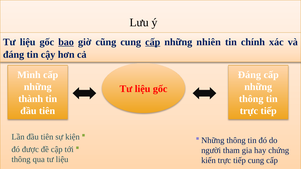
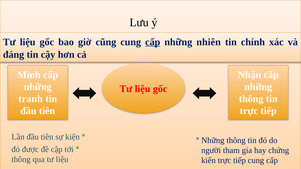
bao underline: present -> none (66, 42)
Đáng: Đáng -> Nhận (249, 75)
thành: thành -> tranh (31, 99)
